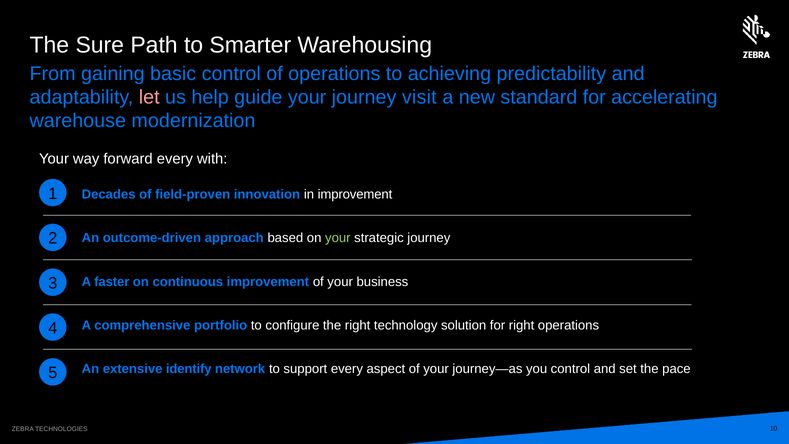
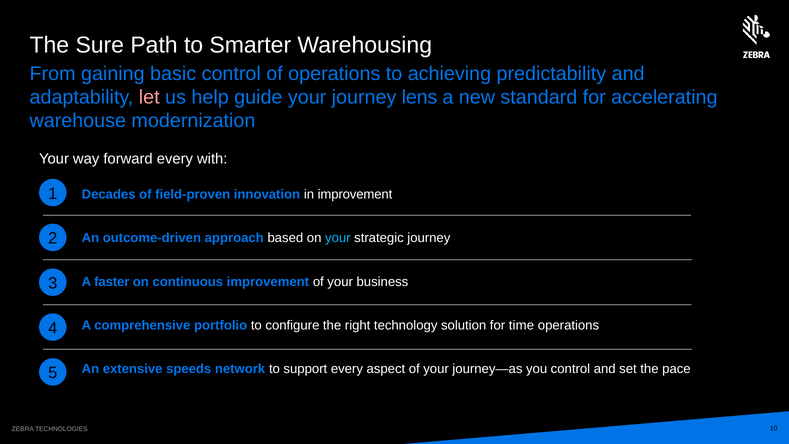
visit: visit -> lens (420, 97)
your colour: light green -> light blue (338, 238)
for right: right -> time (521, 325)
identify: identify -> speeds (189, 369)
